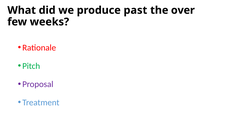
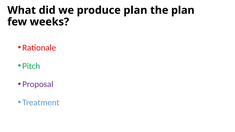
produce past: past -> plan (135, 10)
the over: over -> plan (183, 10)
